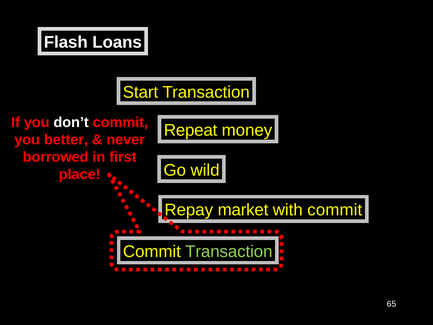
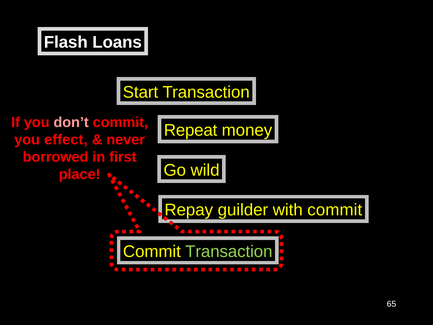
don’t colour: white -> pink (71, 122)
better: better -> effect (66, 140)
market: market -> guilder (243, 210)
